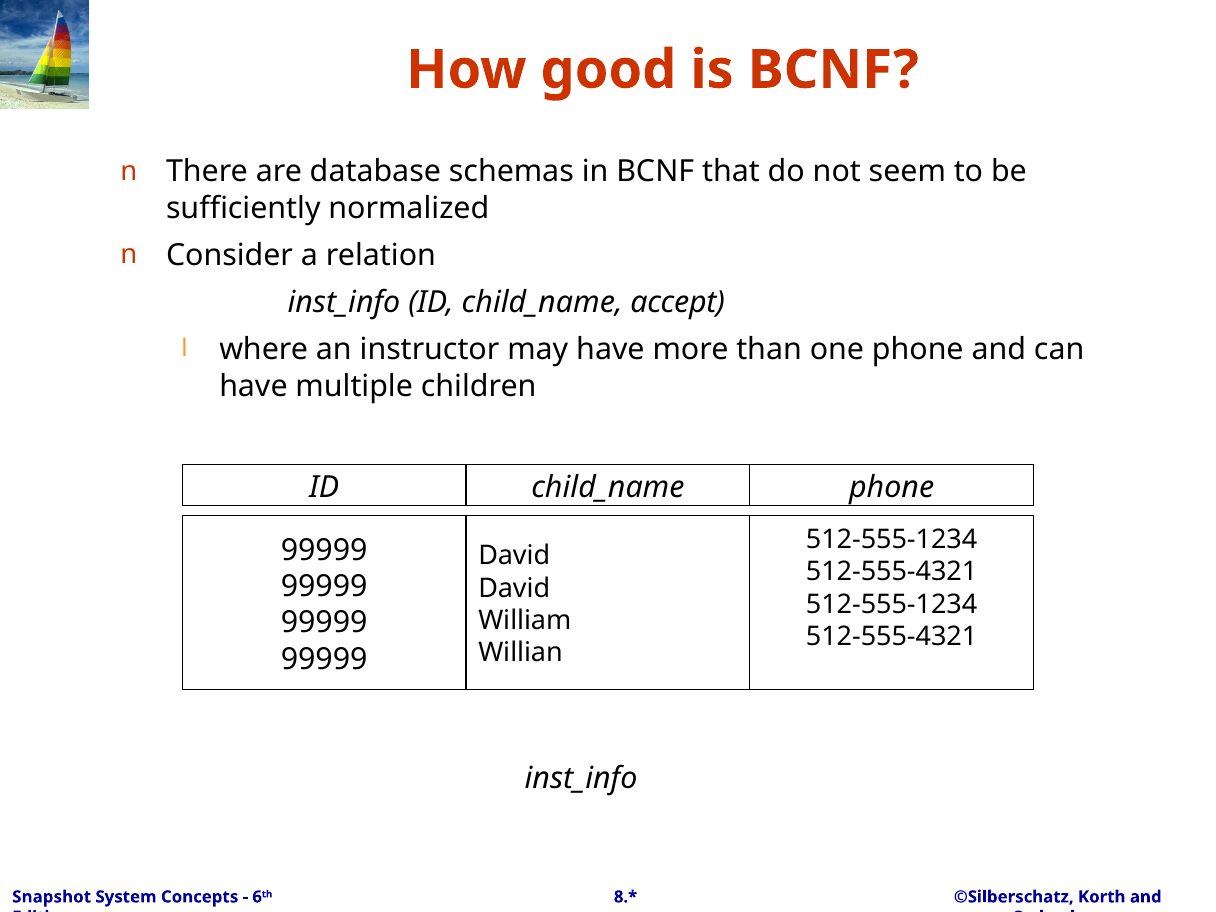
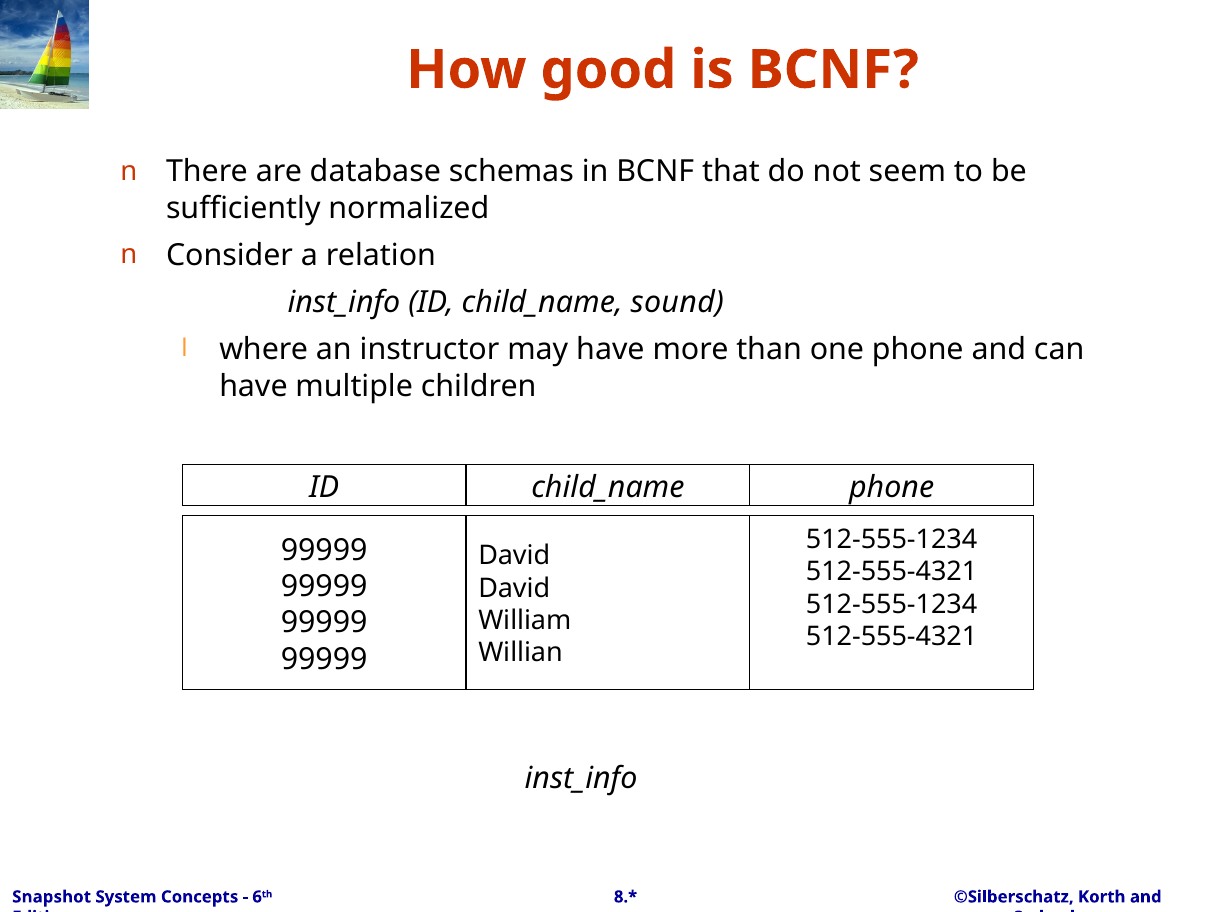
accept: accept -> sound (677, 303)
